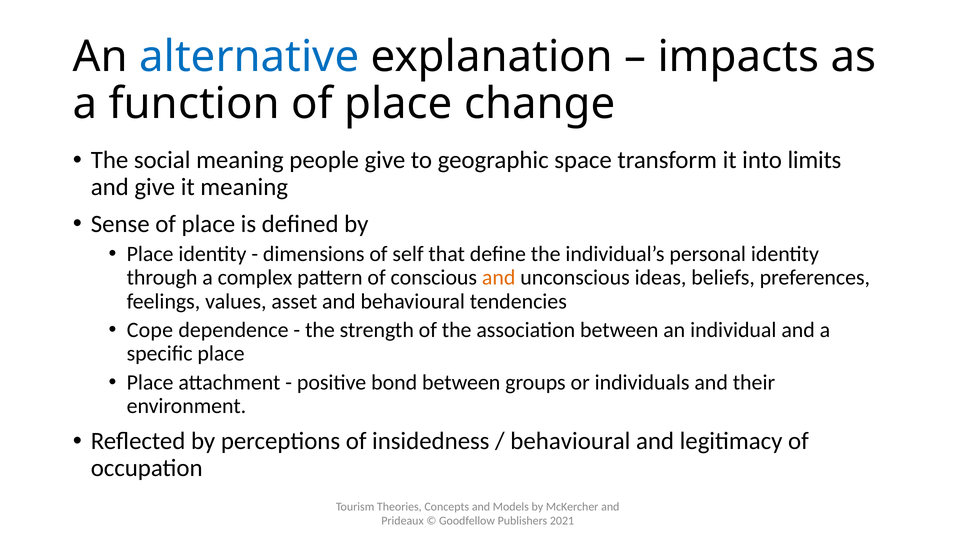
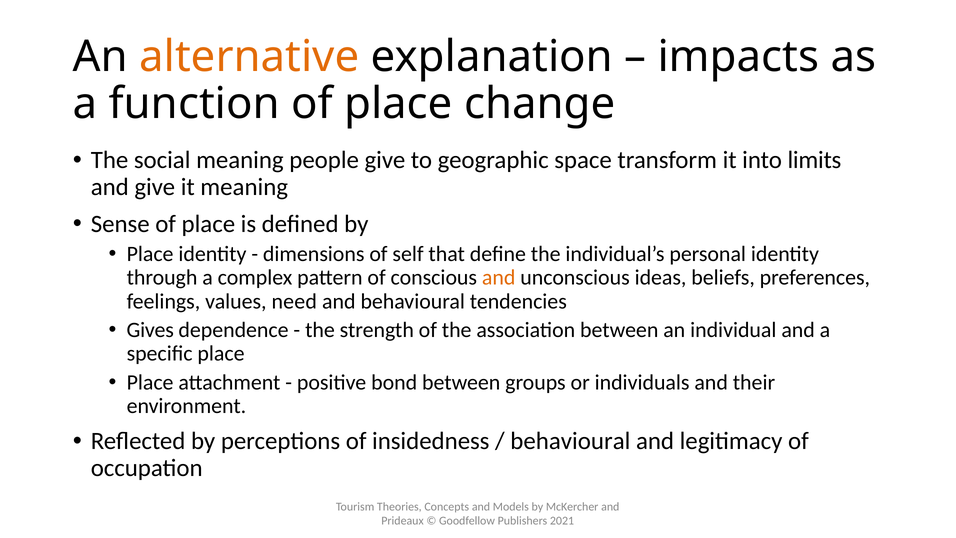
alternative colour: blue -> orange (249, 57)
asset: asset -> need (294, 301)
Cope: Cope -> Gives (150, 330)
